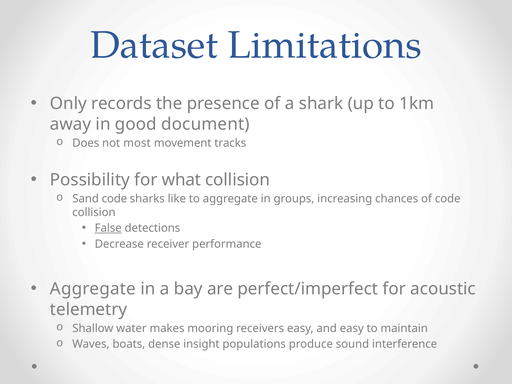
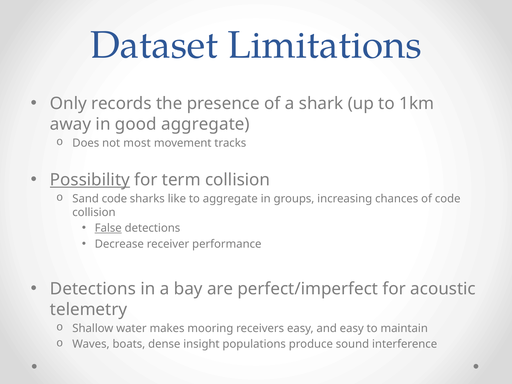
good document: document -> aggregate (205, 124)
Possibility underline: none -> present (90, 180)
what: what -> term (181, 180)
Aggregate: Aggregate -> Detections (93, 289)
